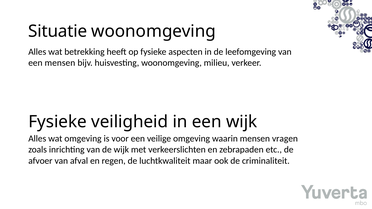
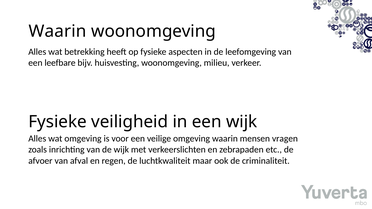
Situatie: Situatie -> Waarin (57, 31)
een mensen: mensen -> leefbare (60, 63)
